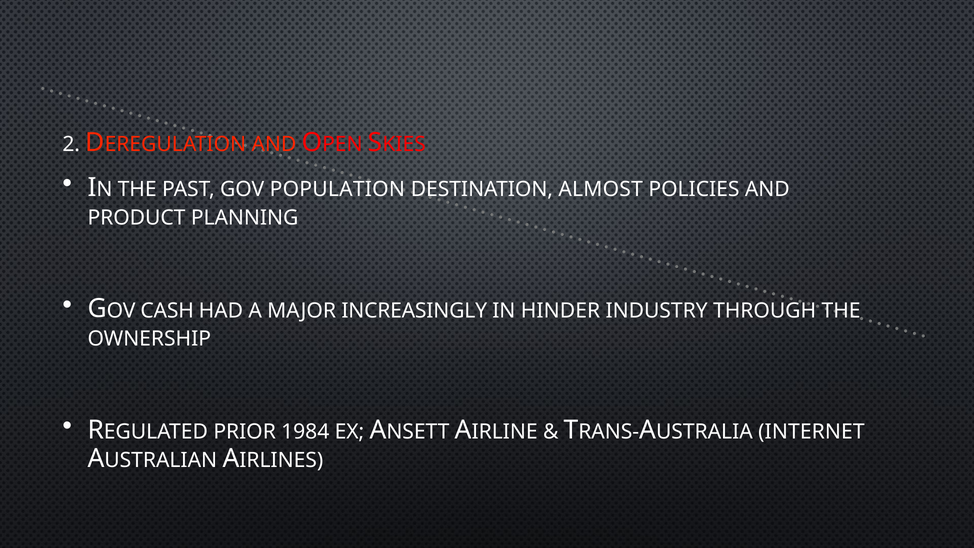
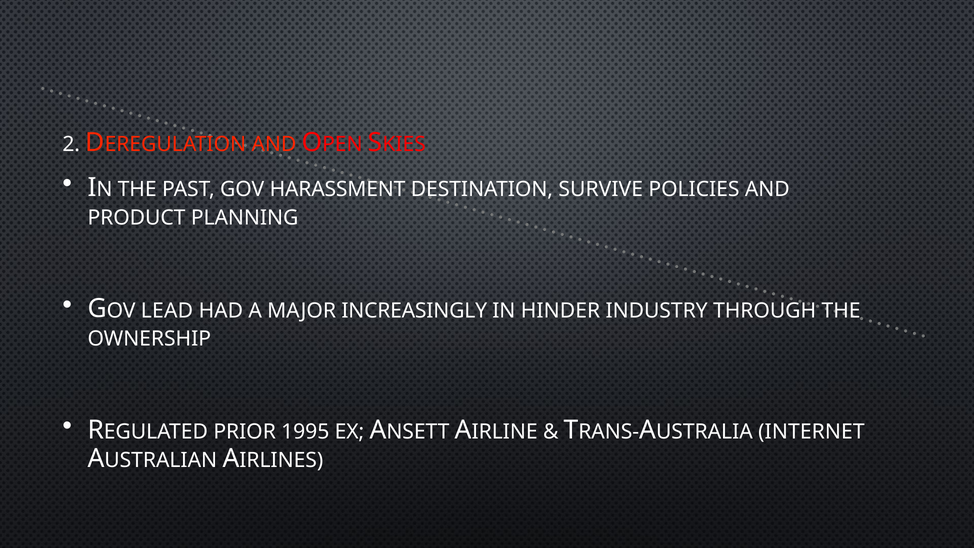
POPULATION: POPULATION -> HARASSMENT (338, 189)
ALMOST: ALMOST -> SURVIVE (601, 189)
CASH: CASH -> LEAD (167, 310)
1984: 1984 -> 1995 (305, 432)
